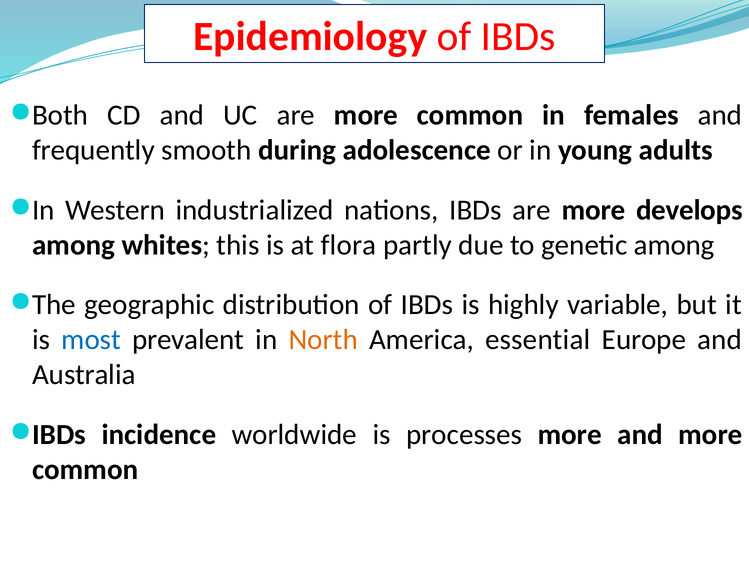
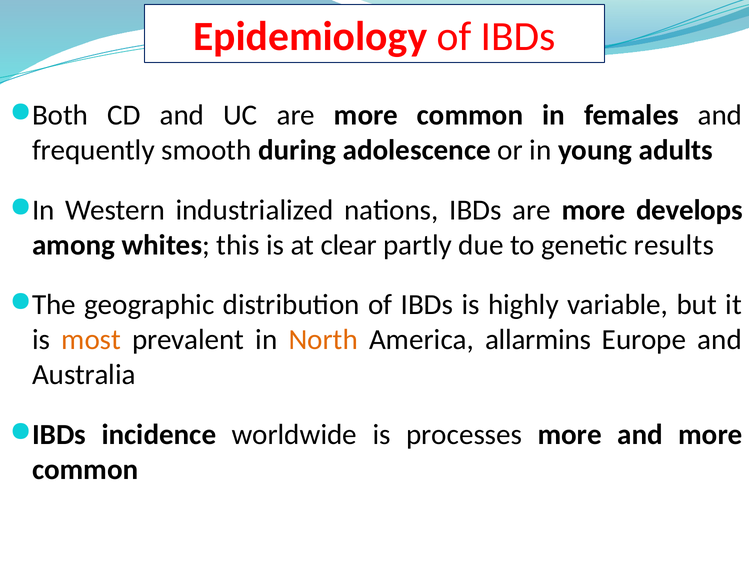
flora: flora -> clear (349, 245)
genetic among: among -> results (674, 245)
most colour: blue -> orange (91, 340)
essential: essential -> allarmins (538, 340)
